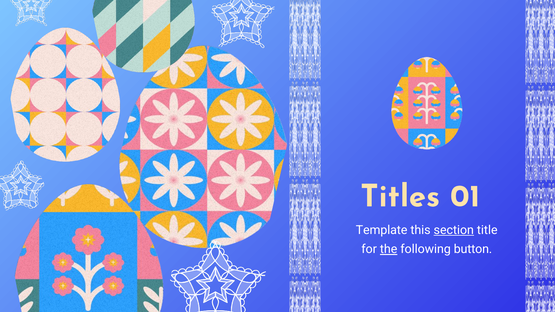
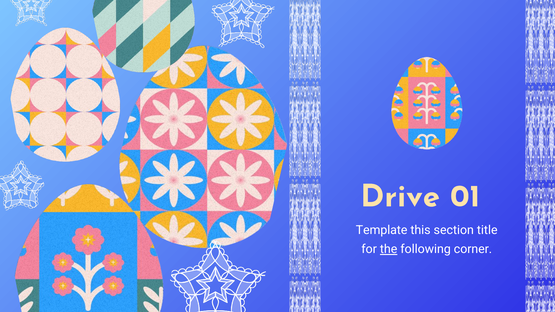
Titles: Titles -> Drive (400, 196)
section underline: present -> none (454, 230)
button: button -> corner (473, 249)
